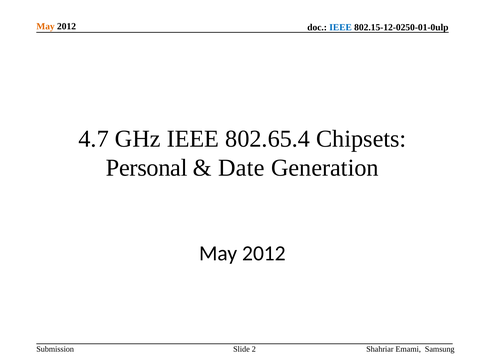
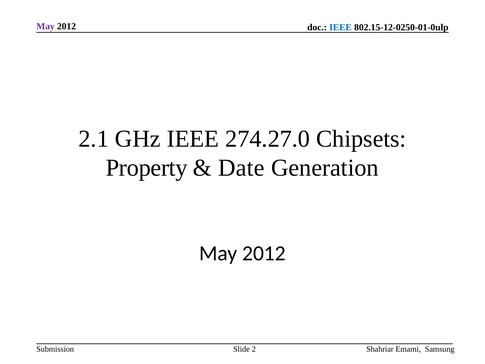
May colour: orange -> purple (46, 26)
4.7: 4.7 -> 2.1 (94, 139)
802.65.4: 802.65.4 -> 274.27.0 (268, 139)
Personal: Personal -> Property (147, 168)
